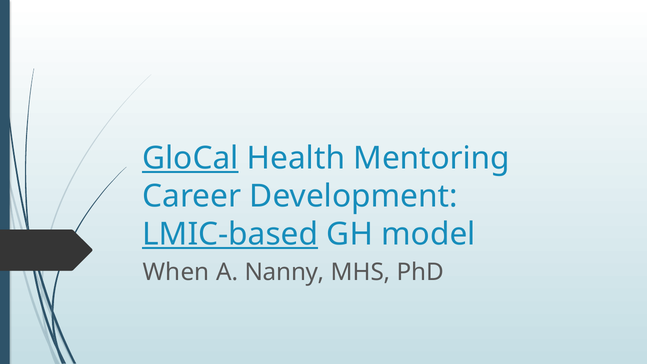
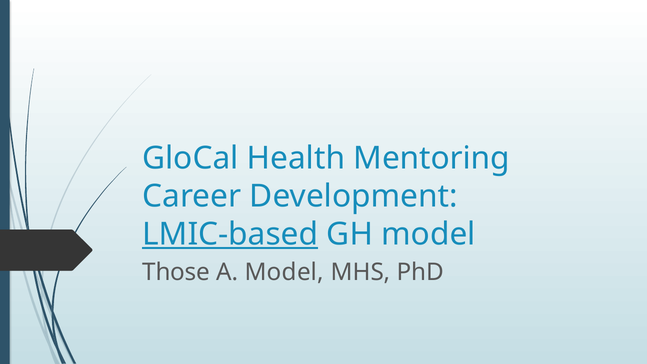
GloCal underline: present -> none (190, 158)
When: When -> Those (176, 272)
A Nanny: Nanny -> Model (284, 272)
